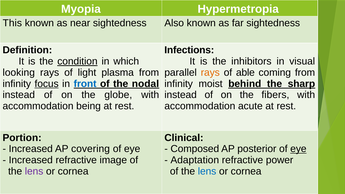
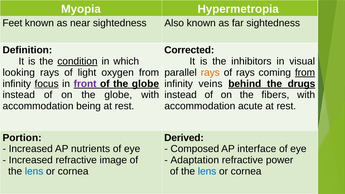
This: This -> Feet (12, 23)
Infections: Infections -> Corrected (189, 50)
plasma: plasma -> oxygen (118, 73)
of able: able -> rays (245, 73)
from underline: none -> present (305, 73)
front colour: blue -> purple (85, 84)
of the nodal: nodal -> globe (145, 84)
moist: moist -> veins (211, 84)
sharp: sharp -> drugs (301, 84)
Clinical: Clinical -> Derived (184, 138)
covering: covering -> nutrients (91, 149)
posterior: posterior -> interface (257, 149)
eye underline: present -> none (298, 149)
lens colour: purple -> blue (34, 171)
